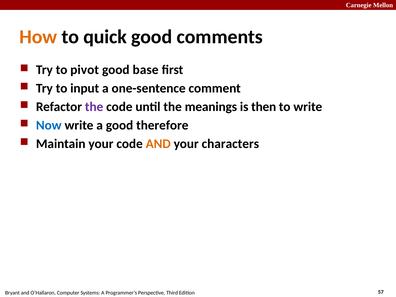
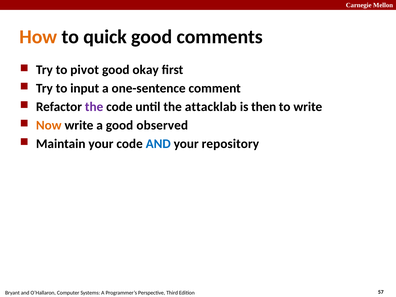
base: base -> okay (146, 70)
meanings: meanings -> attacklab (211, 107)
Now colour: blue -> orange (49, 125)
therefore: therefore -> observed (162, 125)
AND colour: orange -> blue (158, 144)
characters: characters -> repository (230, 144)
